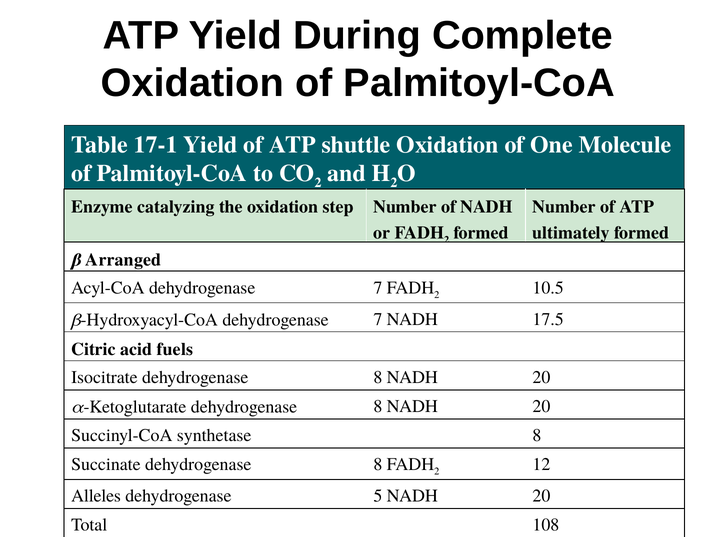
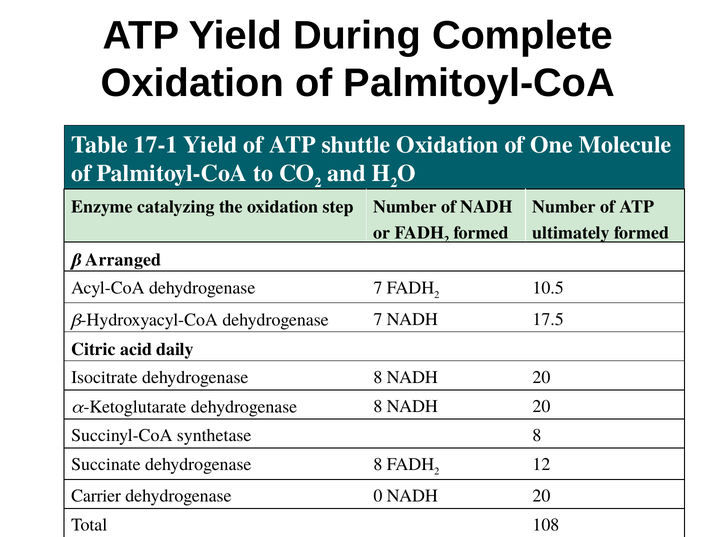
fuels: fuels -> daily (175, 349)
Alleles: Alleles -> Carrier (96, 496)
5: 5 -> 0 (378, 496)
